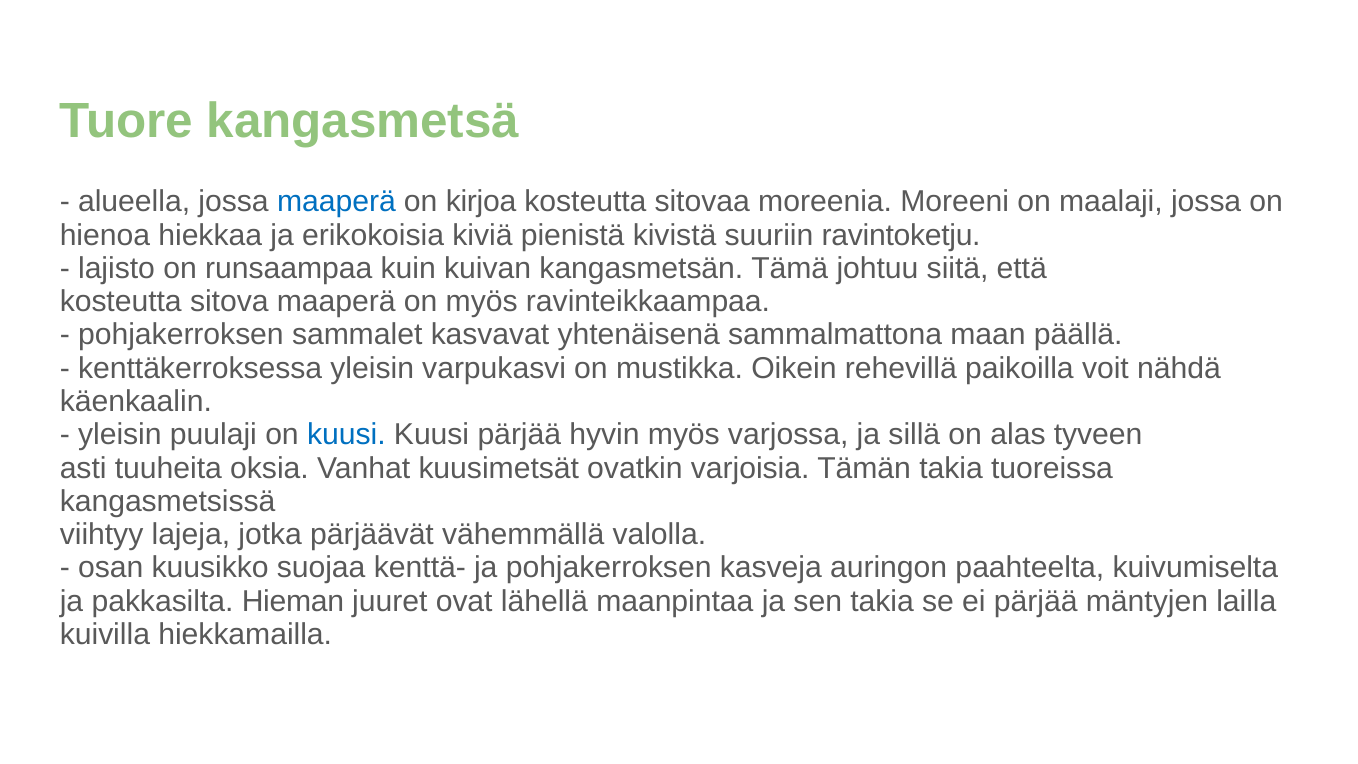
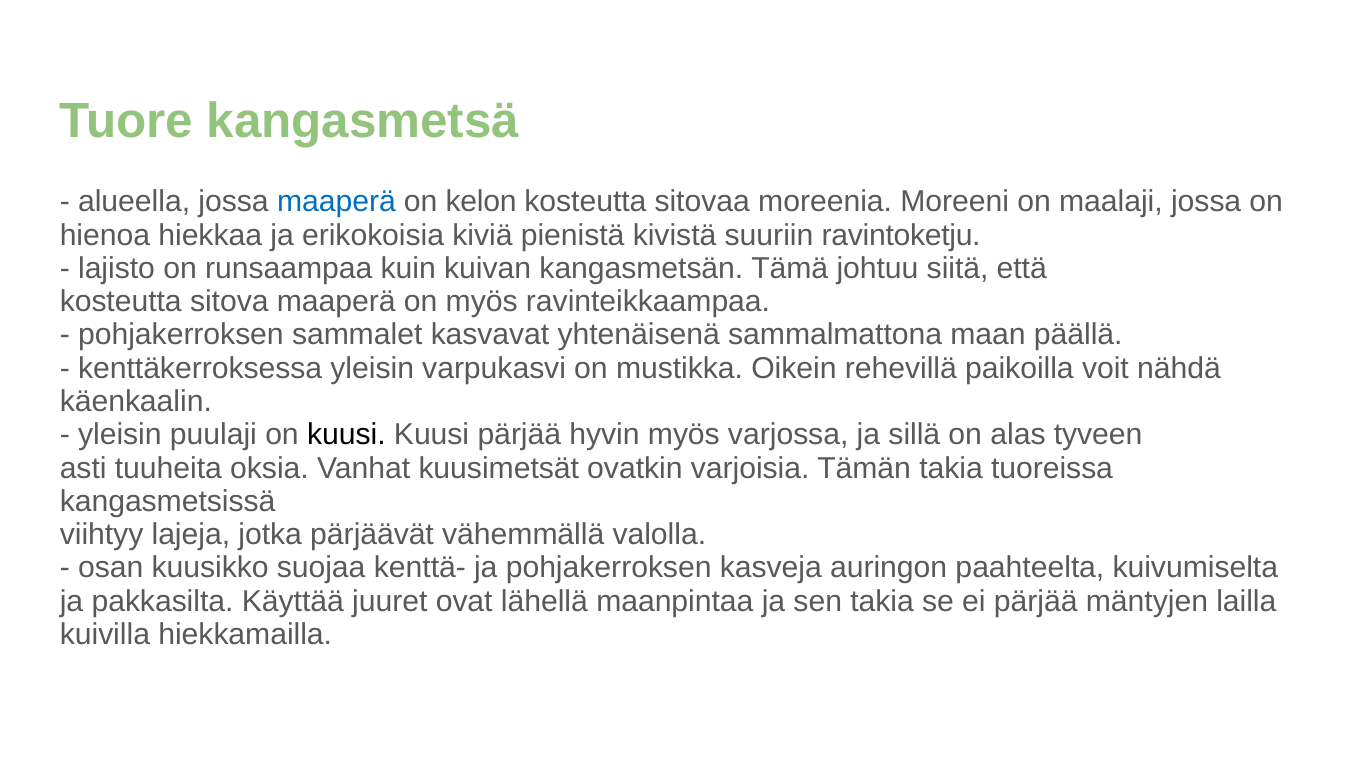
kirjoa: kirjoa -> kelon (481, 202)
kuusi colour: blue -> black (346, 435)
Hieman: Hieman -> Käyttää (293, 601)
